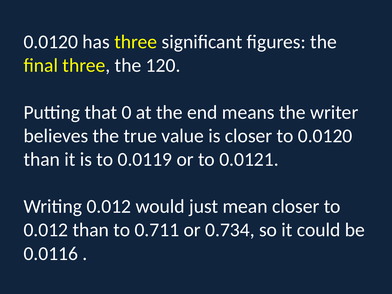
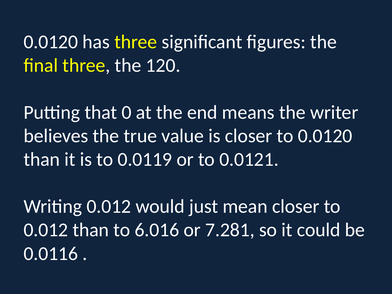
0.711: 0.711 -> 6.016 (157, 230)
0.734: 0.734 -> 7.281 (230, 230)
